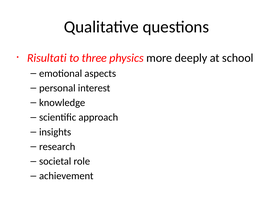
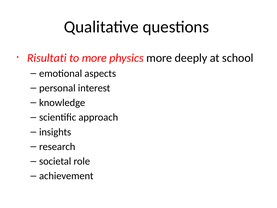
to three: three -> more (94, 58)
